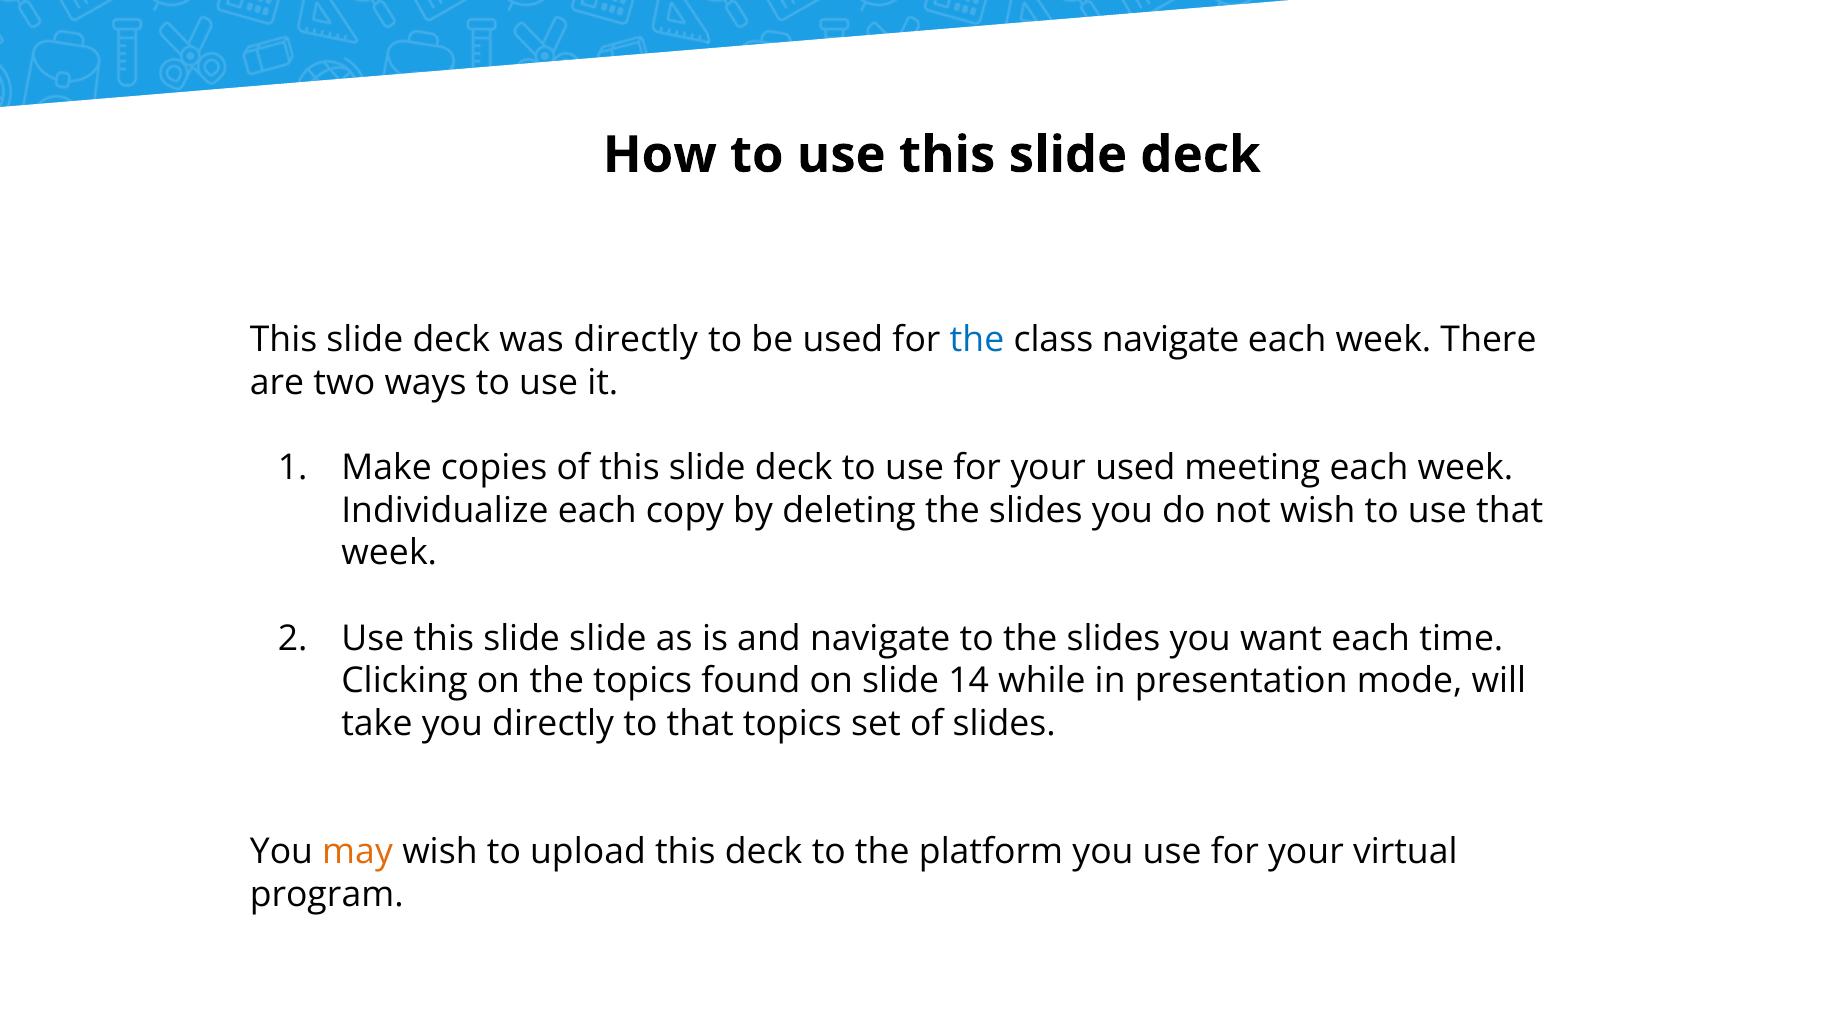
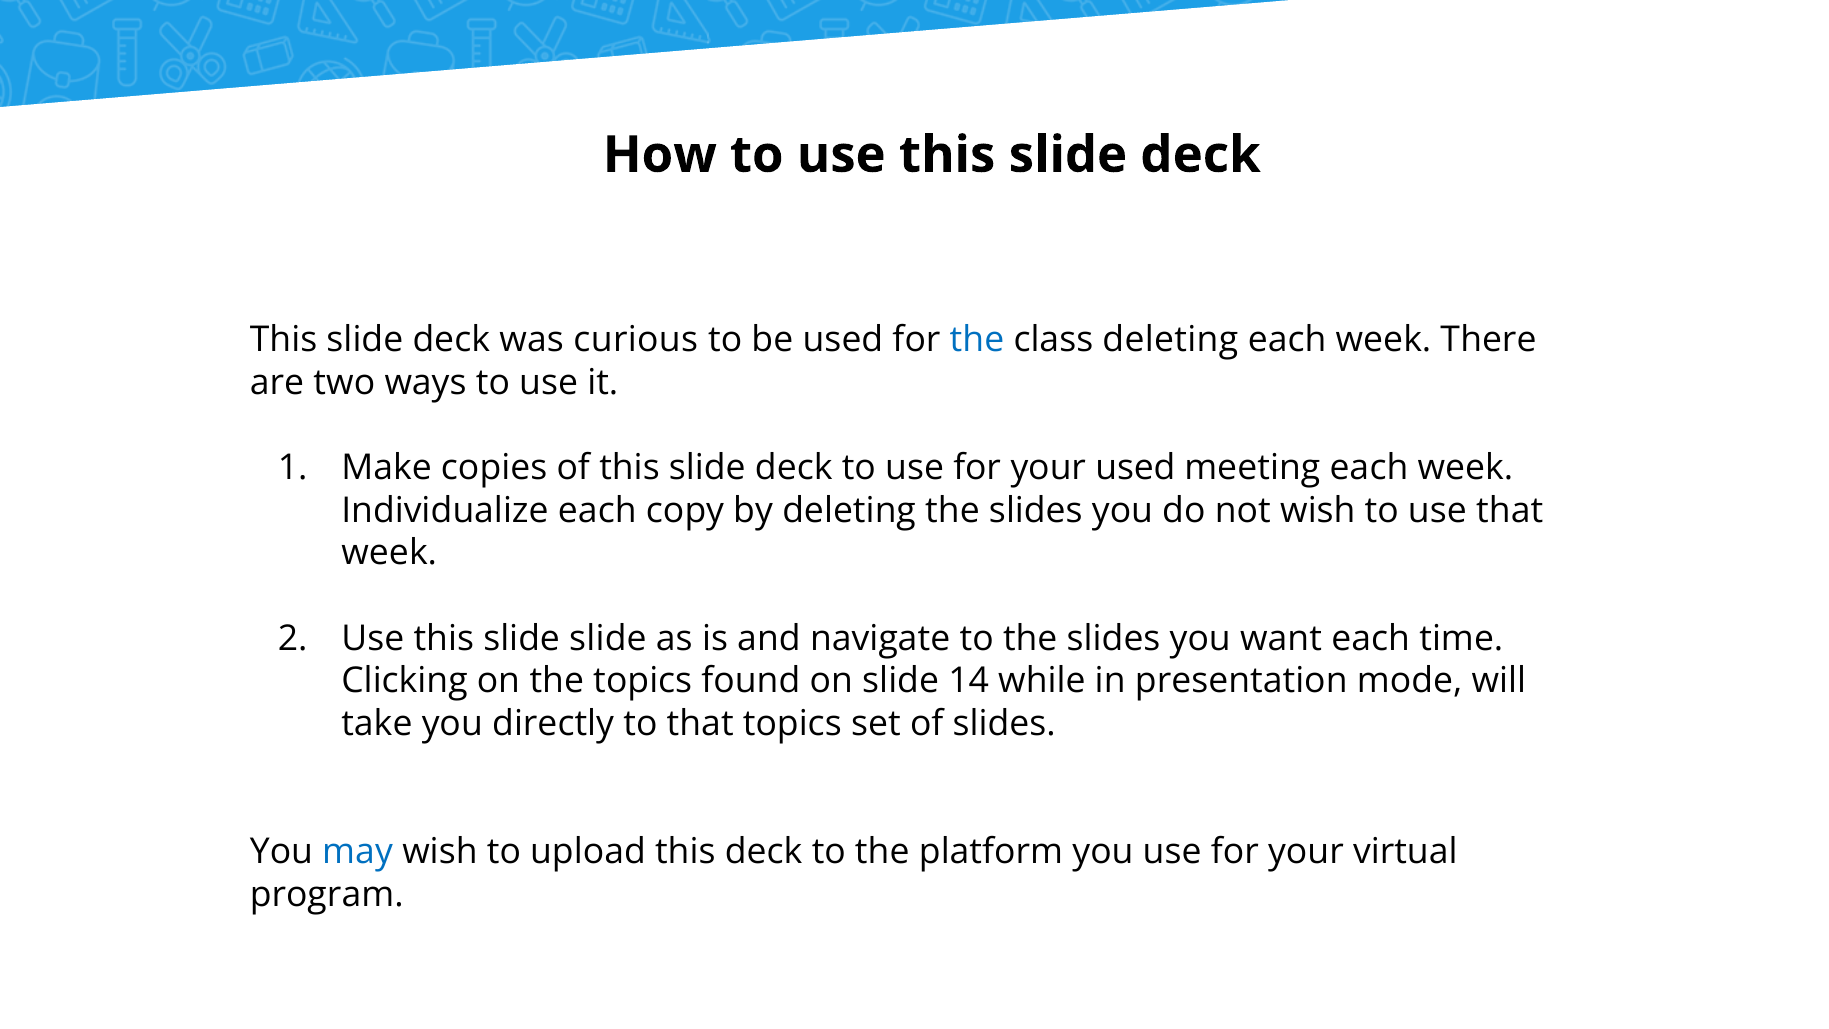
was directly: directly -> curious (636, 340)
class navigate: navigate -> deleting (1170, 340)
may colour: orange -> blue (357, 852)
